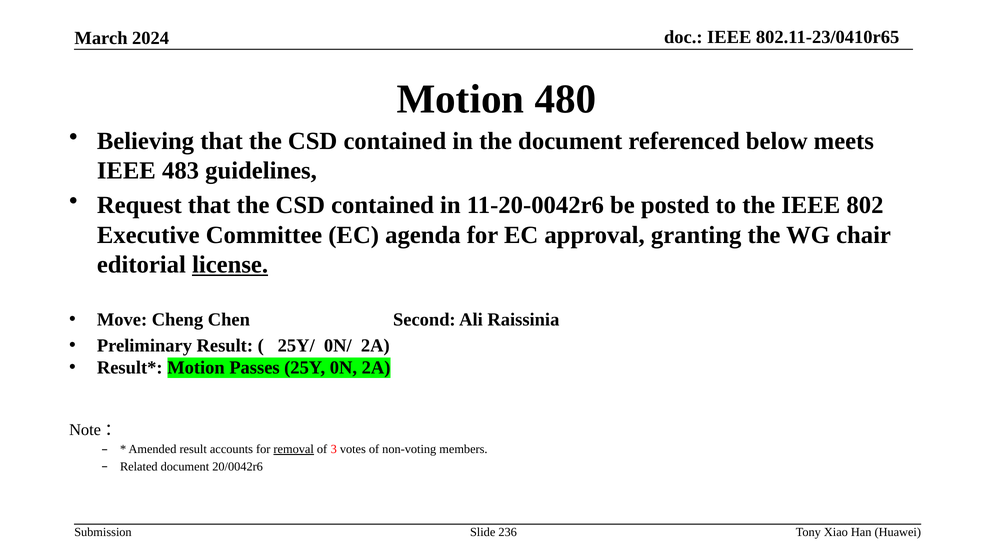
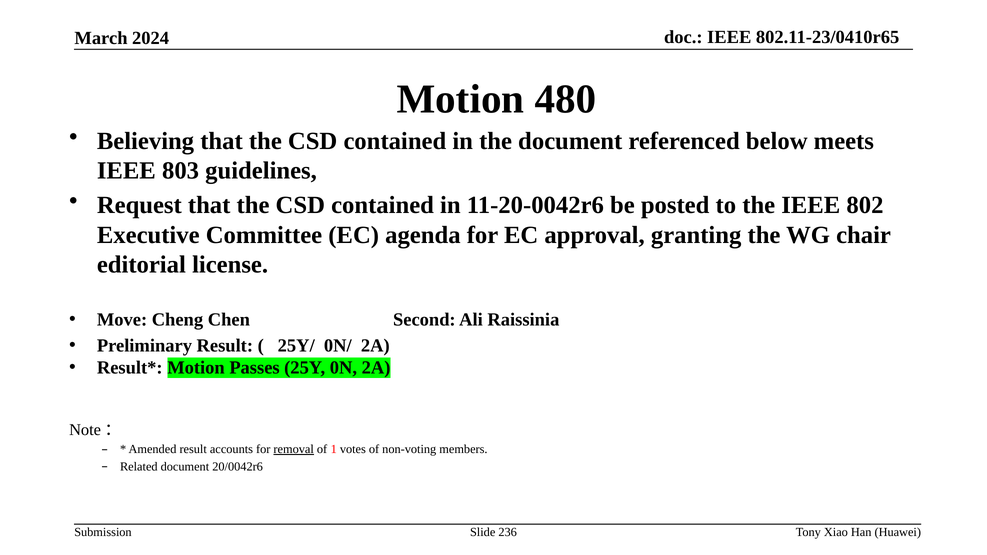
483: 483 -> 803 (181, 171)
license underline: present -> none (230, 265)
3: 3 -> 1 (334, 449)
